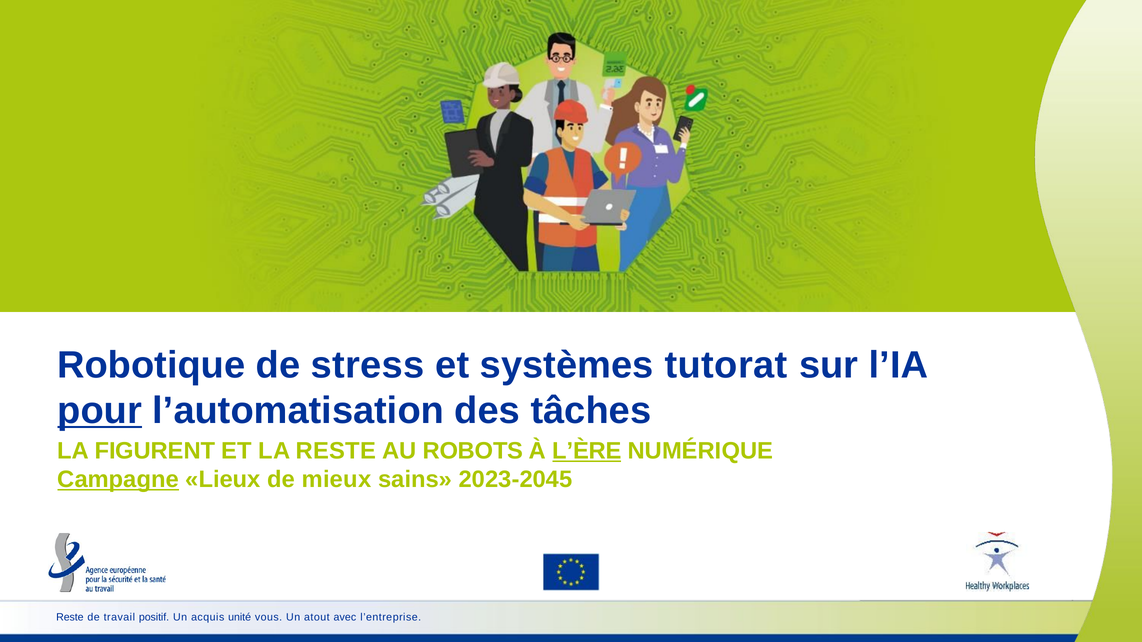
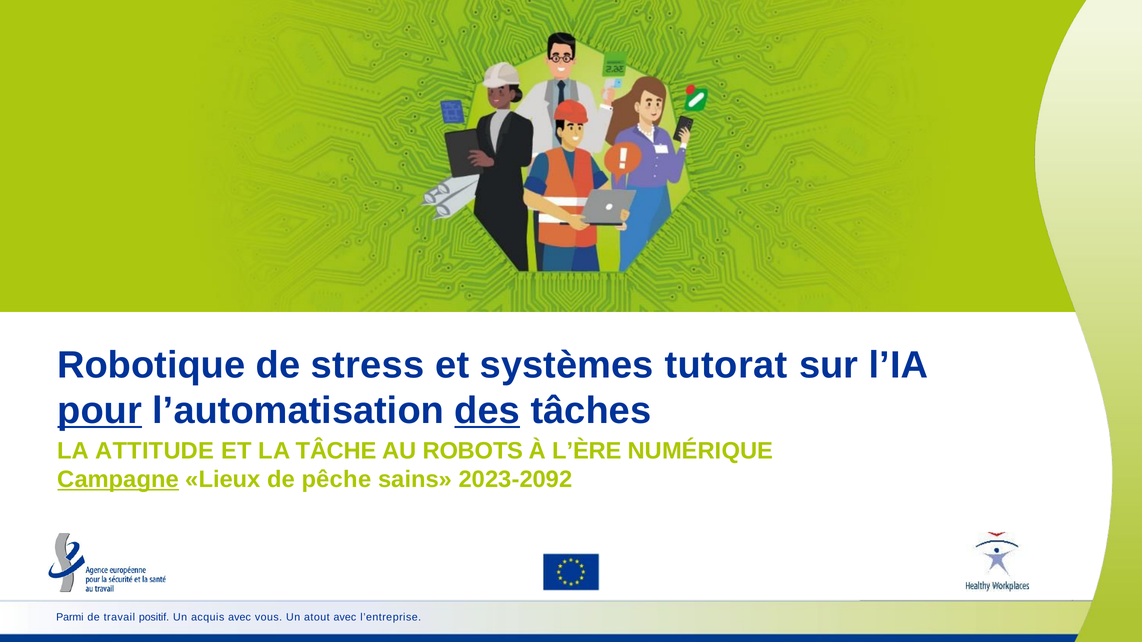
des underline: none -> present (487, 411)
FIGURENT: FIGURENT -> ATTITUDE (155, 451)
LA RESTE: RESTE -> TÂCHE (336, 451)
L’ÈRE underline: present -> none (587, 451)
mieux: mieux -> pêche (337, 480)
2023-2045: 2023-2045 -> 2023-2092 (516, 480)
Reste: Reste -> Parmi (70, 618)
unité: unité -> avec (240, 618)
